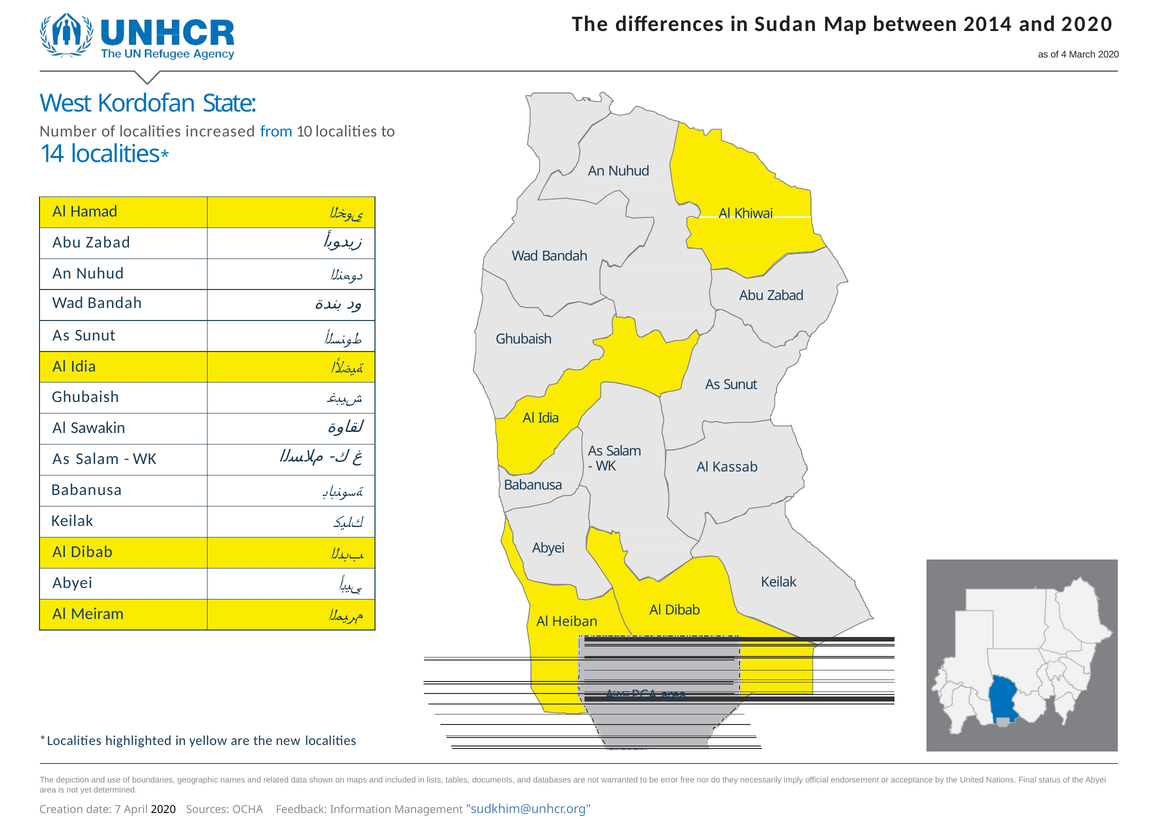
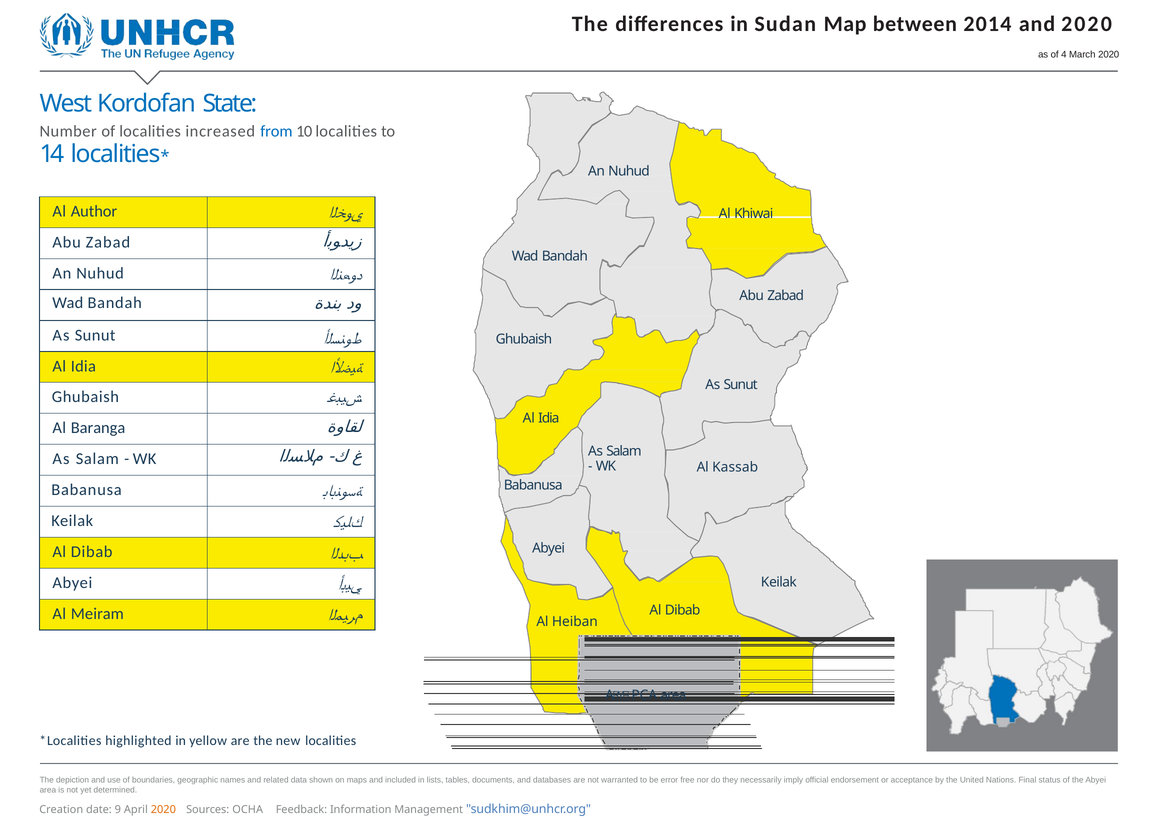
Hamad: Hamad -> Author (94, 211)
Sawakin: Sawakin -> Baranga (98, 428)
7: 7 -> 9 (118, 809)
2020 colour: black -> orange (163, 809)
